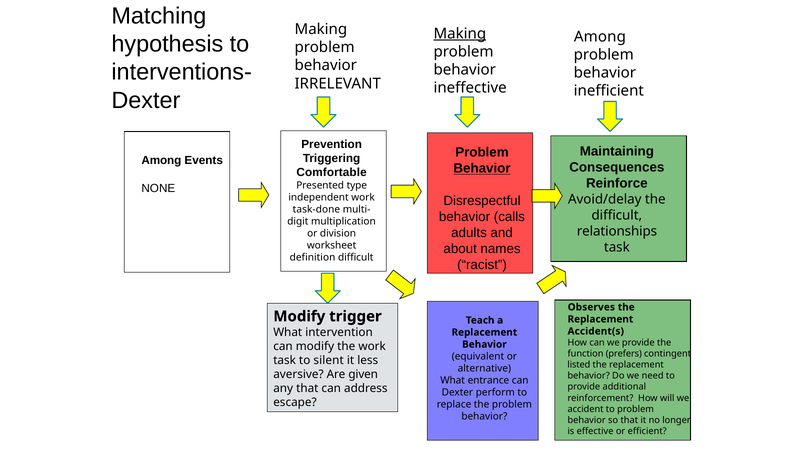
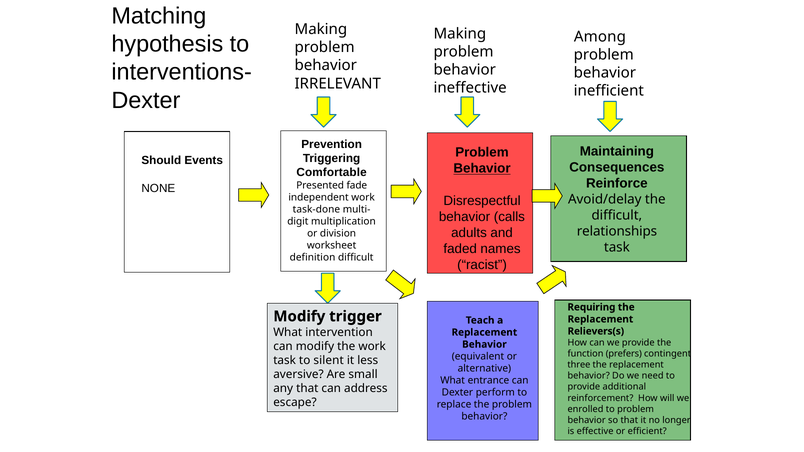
Making underline: present -> none (460, 34)
Among: Among -> Should (161, 160)
type: type -> fade (357, 185)
about: about -> faded (460, 249)
Observes: Observes -> Requiring (591, 307)
Accident(s: Accident(s -> Relievers(s (596, 331)
listed: listed -> three (579, 365)
given: given -> small (363, 375)
accident: accident -> enrolled (585, 409)
